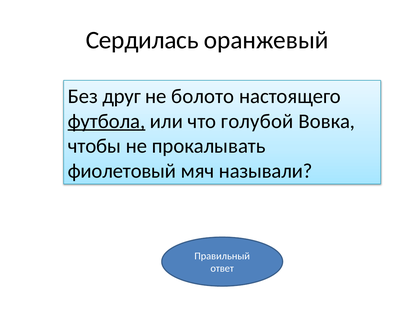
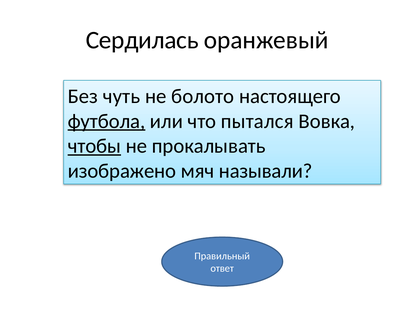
друг: друг -> чуть (122, 96)
голубой: голубой -> пытался (257, 121)
чтобы underline: none -> present (94, 146)
фиолетовый: фиолетовый -> изображено (122, 171)
